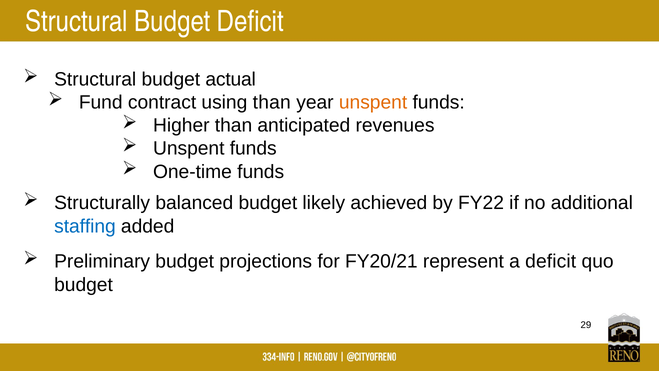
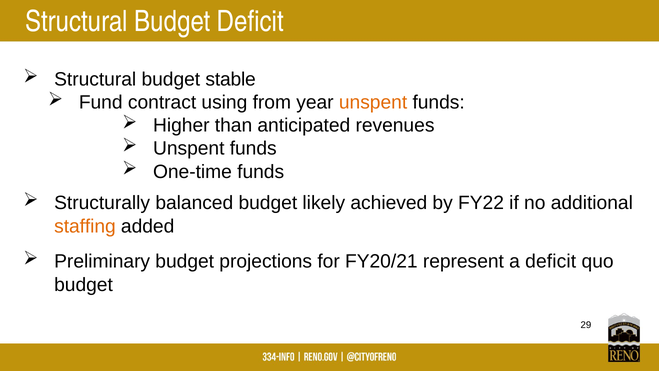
actual: actual -> stable (231, 79)
using than: than -> from (272, 102)
staffing colour: blue -> orange (85, 226)
